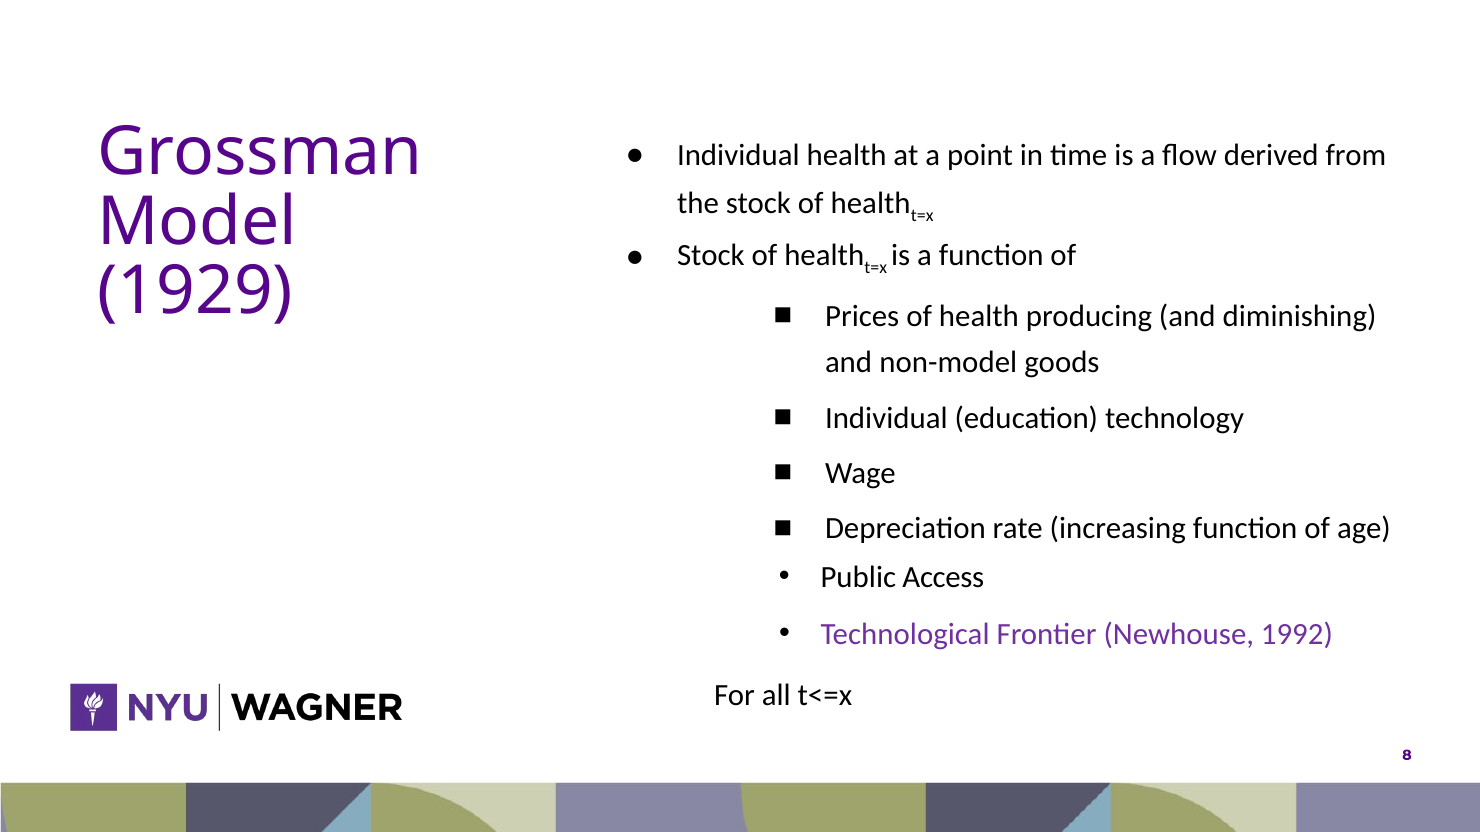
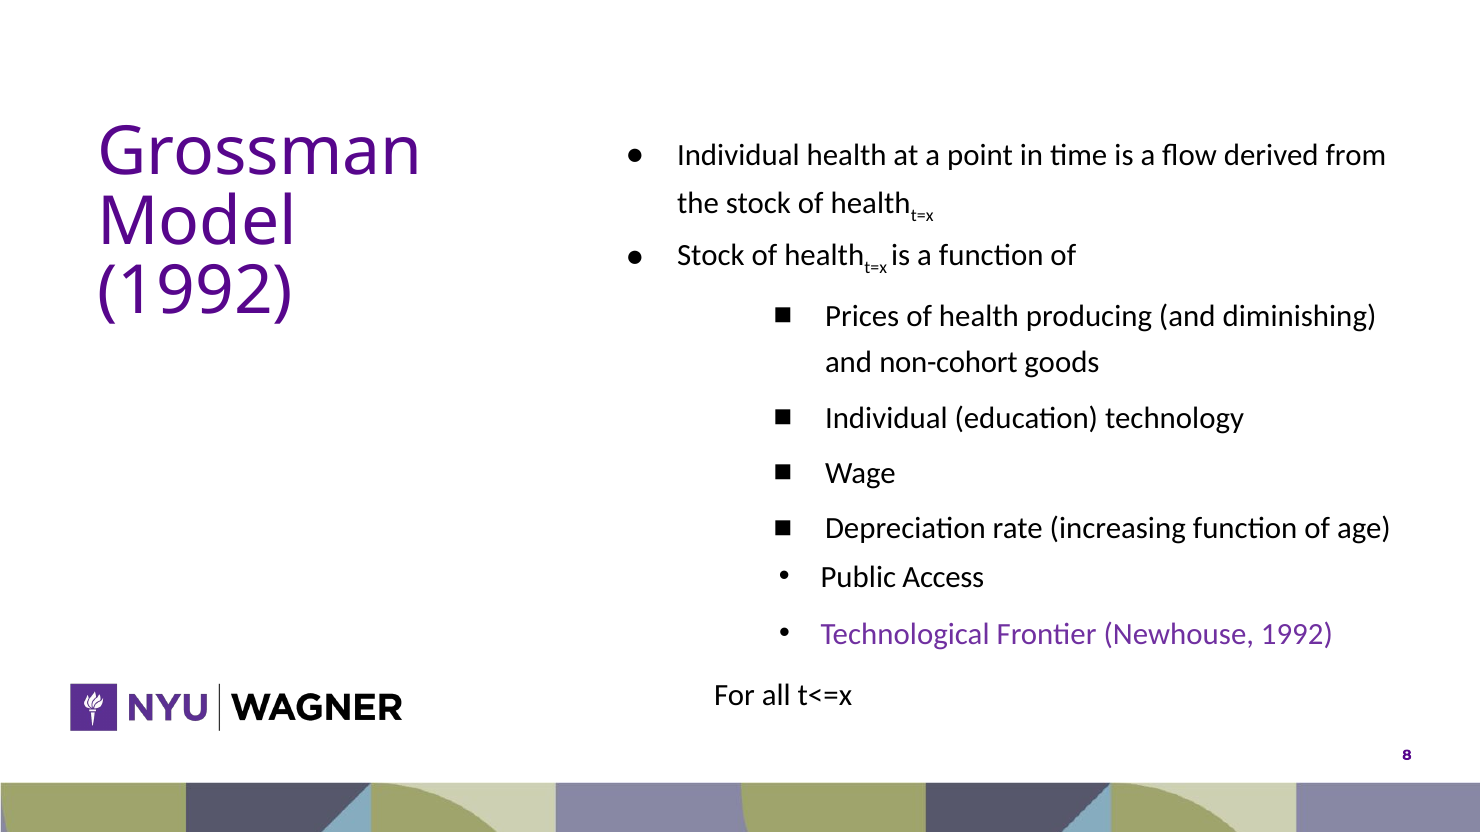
1929: 1929 -> 1992 (195, 291)
non-model: non-model -> non-cohort (948, 363)
